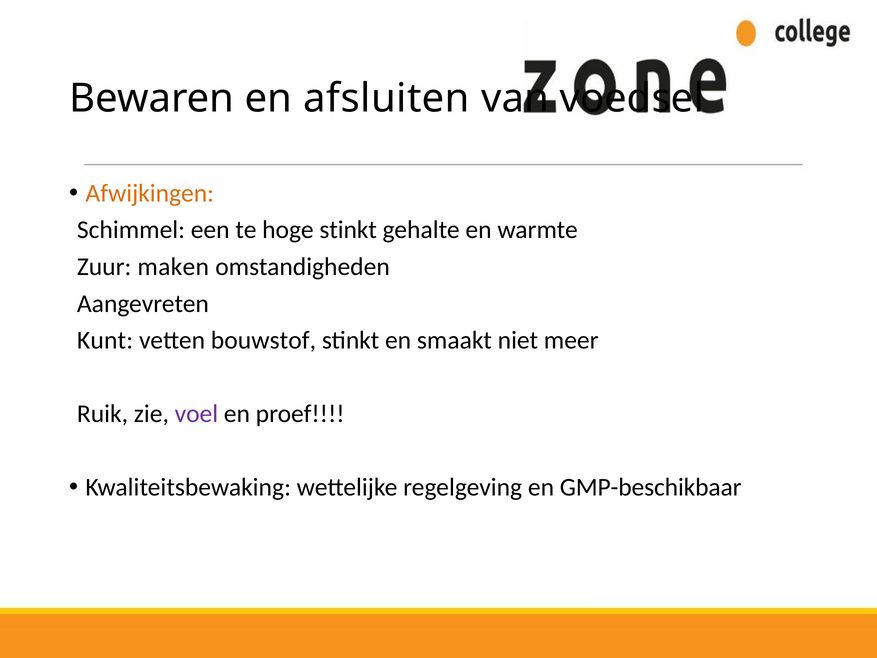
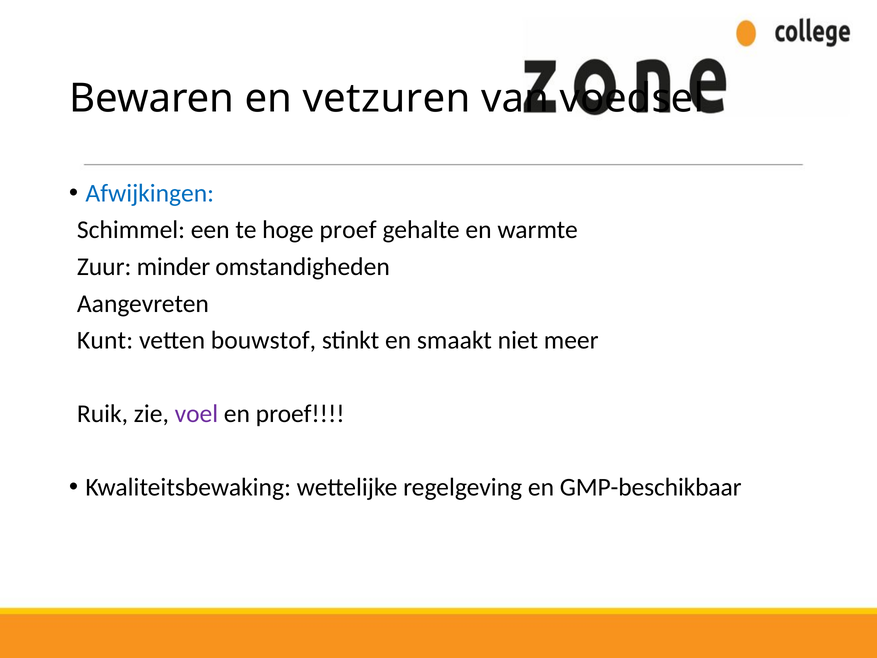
afsluiten: afsluiten -> vetzuren (387, 98)
Afwijkingen colour: orange -> blue (150, 193)
hoge stinkt: stinkt -> proef (348, 230)
maken: maken -> minder (173, 267)
